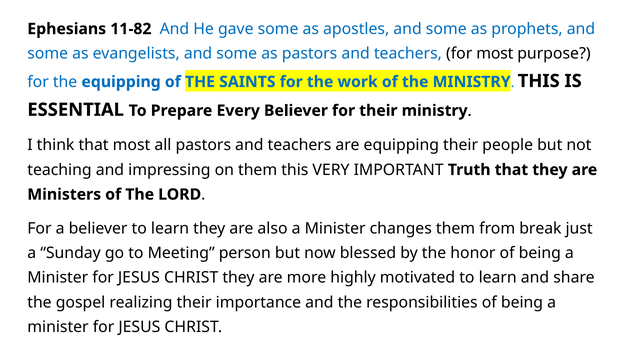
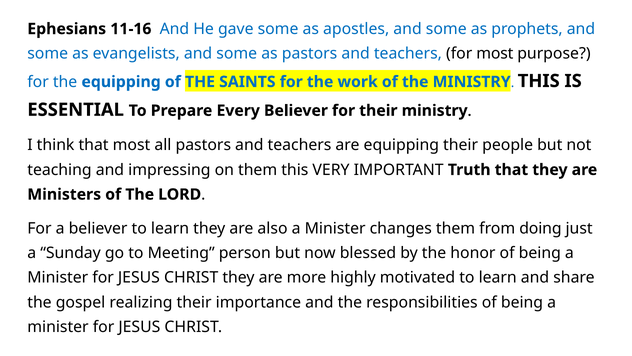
11-82: 11-82 -> 11-16 (131, 29)
break: break -> doing (540, 228)
